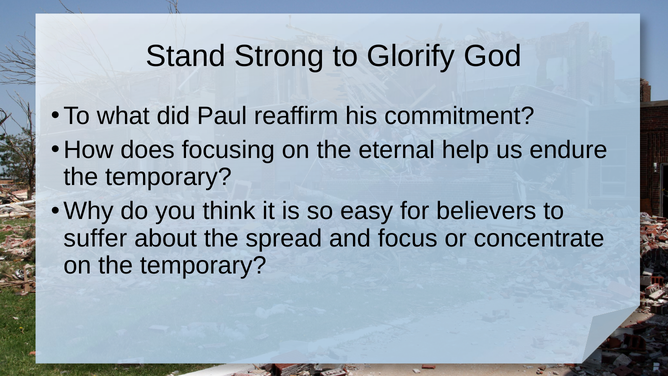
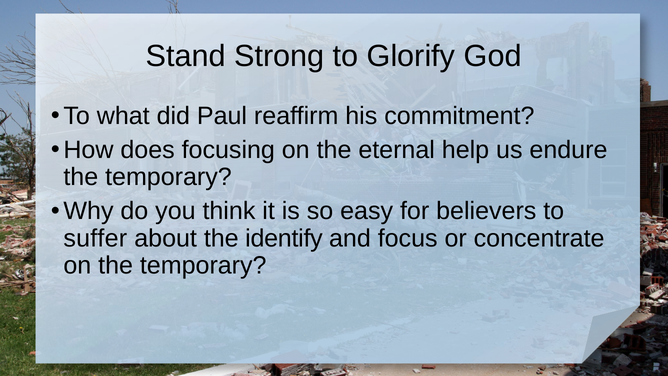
spread: spread -> identify (284, 238)
